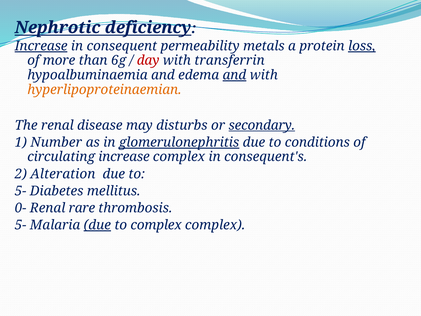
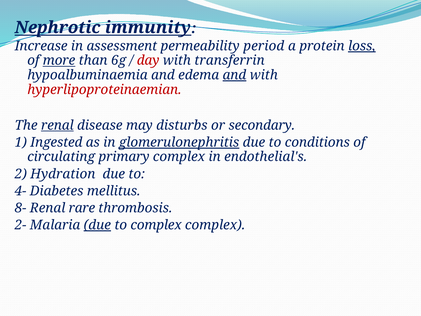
deficiency: deficiency -> immunity (148, 27)
Increase underline: present -> none (41, 46)
consequent: consequent -> assessment (122, 46)
metals: metals -> period (264, 46)
more underline: none -> present (59, 60)
hyperlipoproteinaemian colour: orange -> red (104, 90)
renal underline: none -> present (57, 125)
secondary underline: present -> none (262, 125)
Number: Number -> Ingested (56, 142)
circulating increase: increase -> primary (124, 157)
consequent's: consequent's -> endothelial's (266, 157)
Alteration: Alteration -> Hydration (63, 174)
5-: 5- -> 4- (21, 191)
0-: 0- -> 8- (21, 208)
5-: 5- -> 2- (21, 225)
